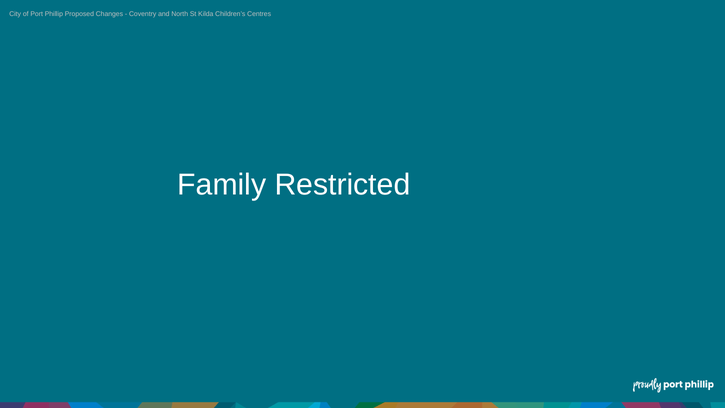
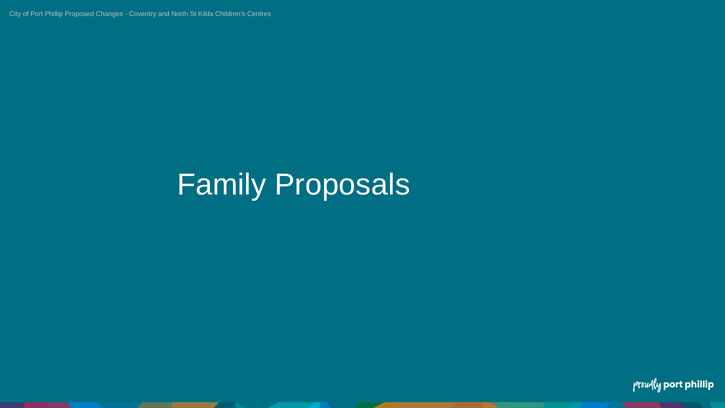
Restricted: Restricted -> Proposals (342, 185)
